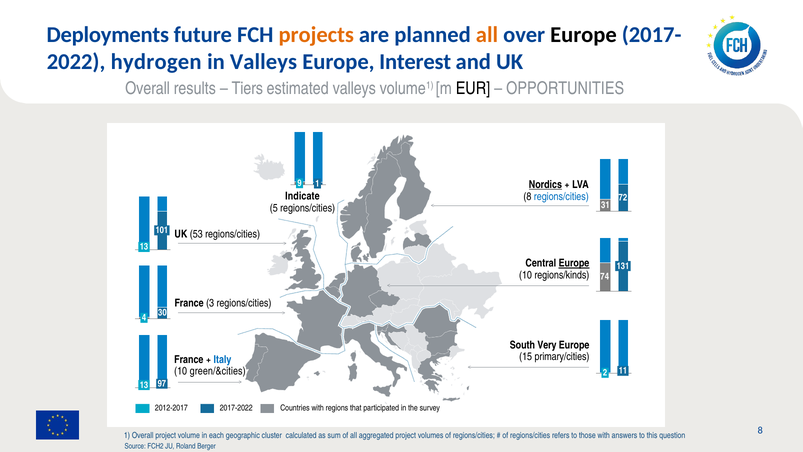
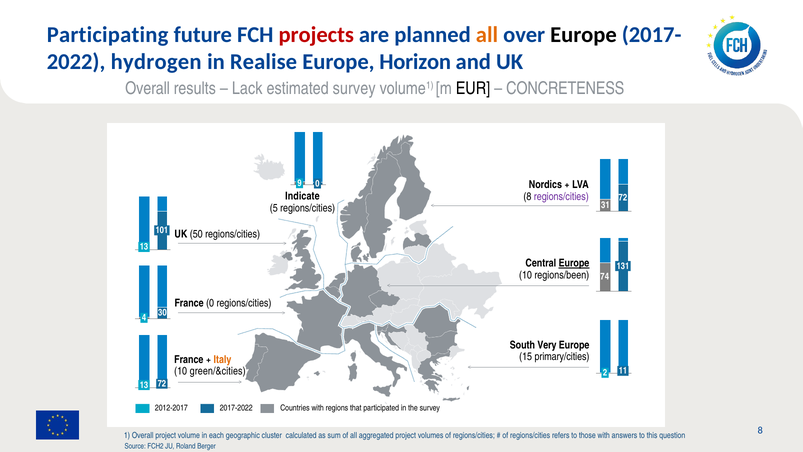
Deployments: Deployments -> Participating (108, 35)
projects colour: orange -> red (316, 35)
in Valleys: Valleys -> Realise (264, 62)
Interest: Interest -> Horizon (415, 62)
Tiers: Tiers -> Lack (247, 88)
estimated valleys: valleys -> survey (354, 88)
OPPORTUNITIES: OPPORTUNITIES -> CONCRETENESS (565, 88)
9 1: 1 -> 0 (317, 183)
Nordics underline: present -> none (545, 185)
regions/cities colour: blue -> purple (561, 196)
53: 53 -> 50 (196, 234)
regions/kinds: regions/kinds -> regions/been (562, 275)
France 3: 3 -> 0 (210, 303)
Italy colour: blue -> orange (223, 359)
13 97: 97 -> 72 (162, 383)
